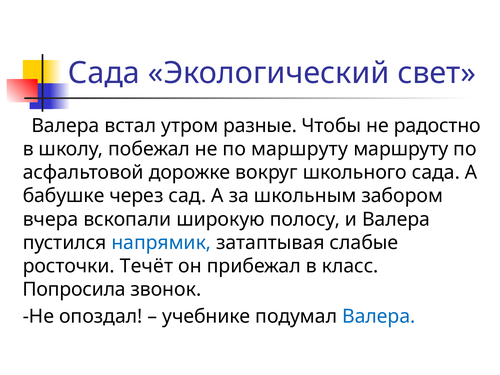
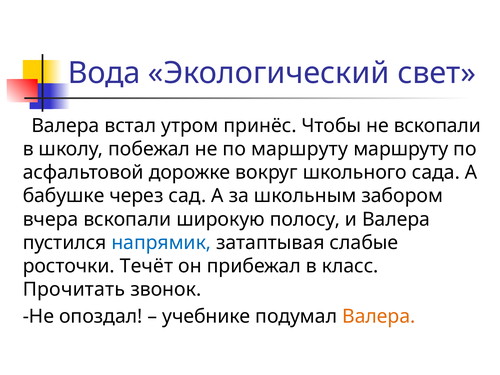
Сада: Сада -> Вода (104, 73)
разные: разные -> принёс (260, 126)
не радостно: радостно -> вскопали (437, 126)
Попросила: Попросила -> Прочитать (74, 289)
Валера colour: blue -> orange (379, 317)
